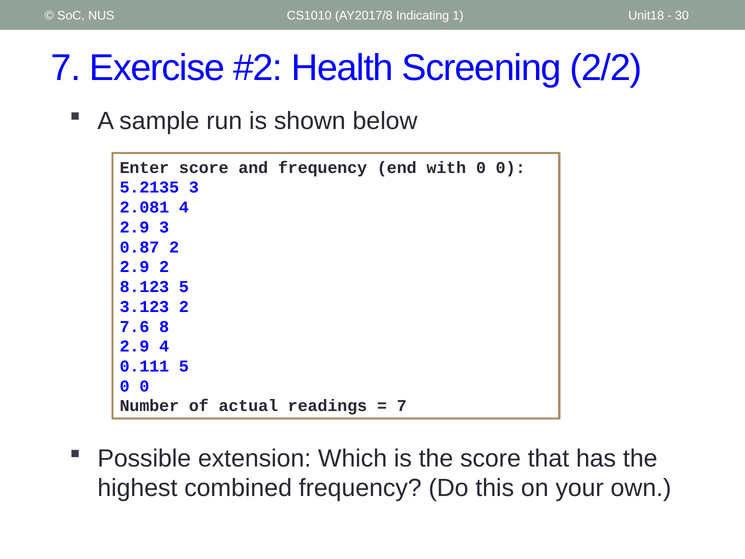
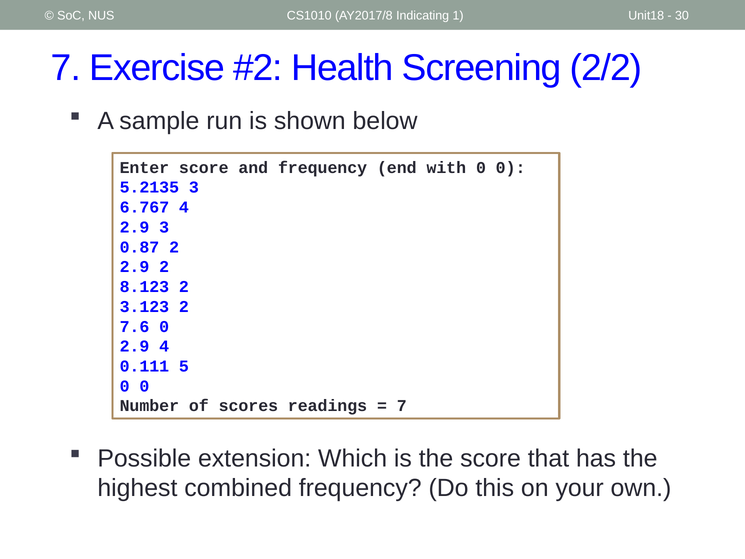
2.081: 2.081 -> 6.767 (144, 207)
8.123 5: 5 -> 2 (184, 287)
7.6 8: 8 -> 0 (164, 326)
actual: actual -> scores (248, 406)
